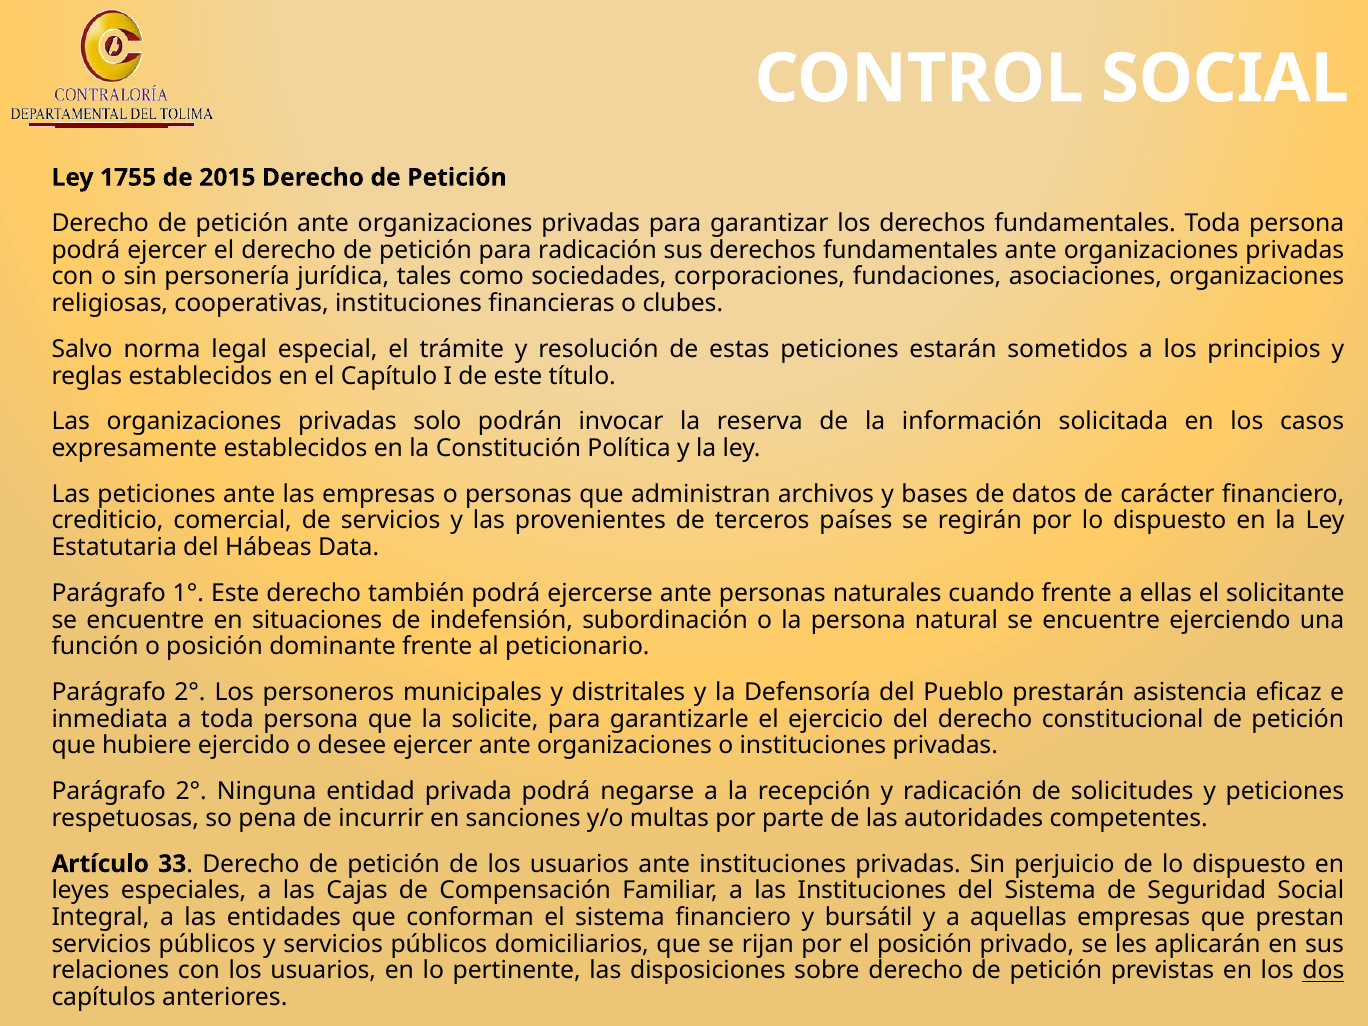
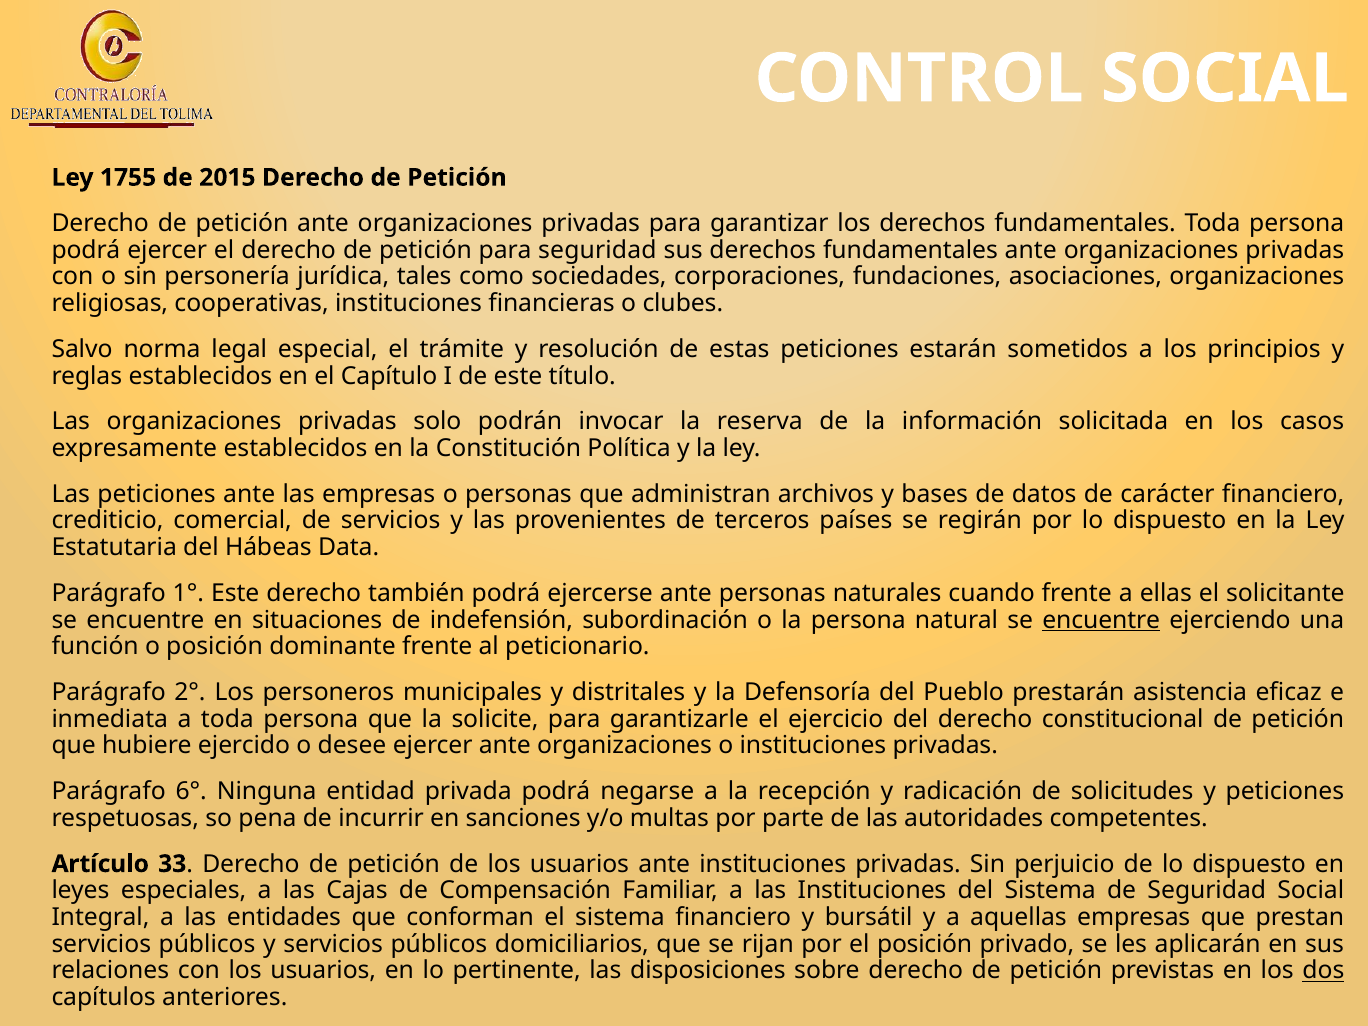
para radicación: radicación -> seguridad (597, 250)
encuentre underline: none -> present (1101, 620)
2°: 2° -> 6° (191, 791)
